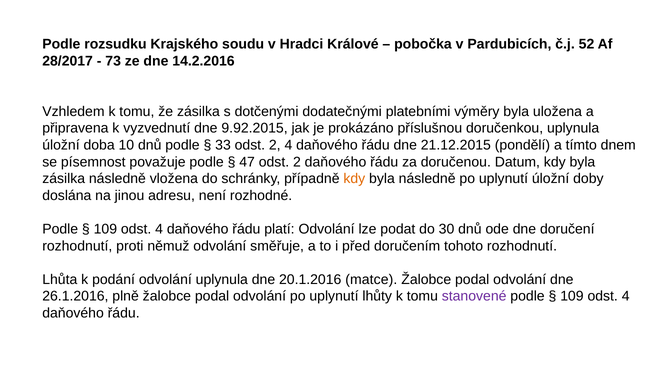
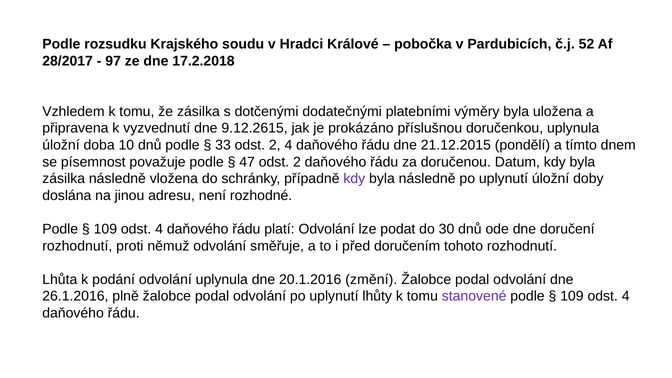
73: 73 -> 97 (113, 61)
14.2.2016: 14.2.2016 -> 17.2.2018 (204, 61)
9.92.2015: 9.92.2015 -> 9.12.2615 (255, 128)
kdy colour: orange -> purple (354, 179)
matce: matce -> změní (371, 280)
